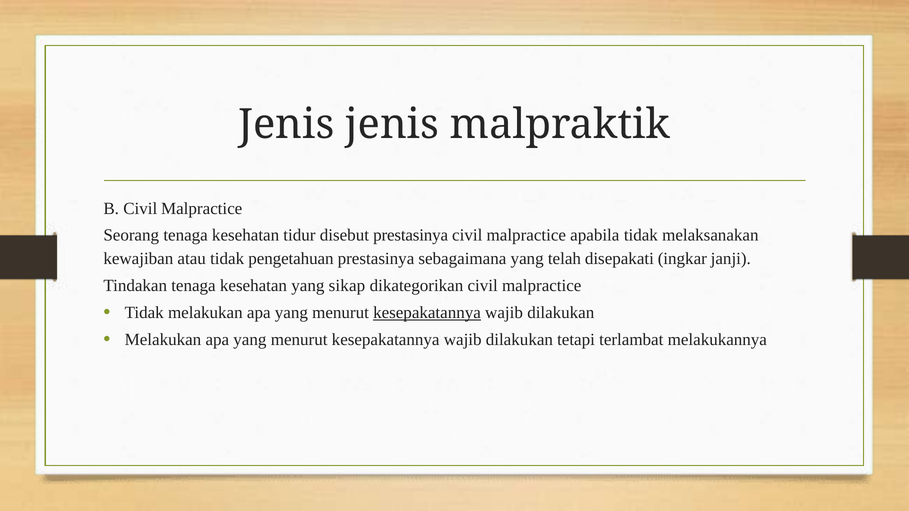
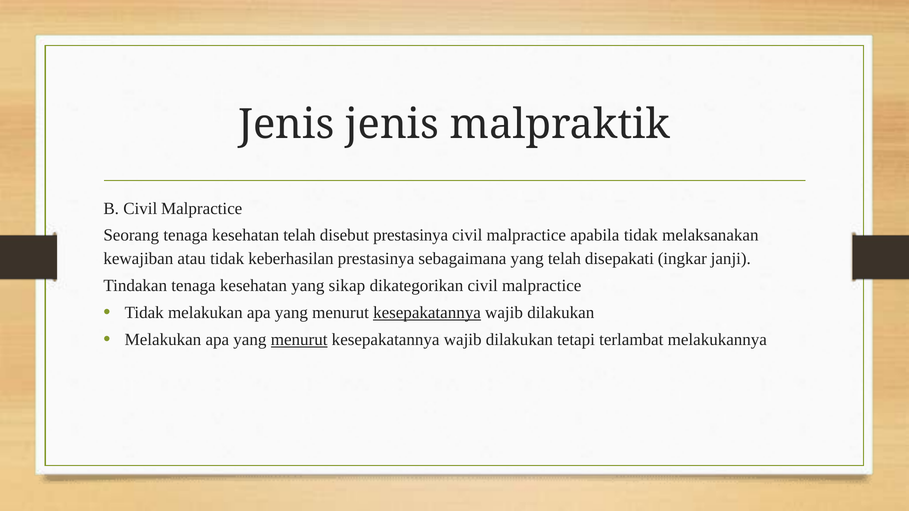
kesehatan tidur: tidur -> telah (300, 235)
pengetahuan: pengetahuan -> keberhasilan (291, 259)
menurut underline: none -> present (299, 340)
